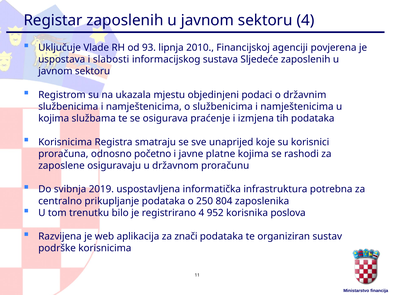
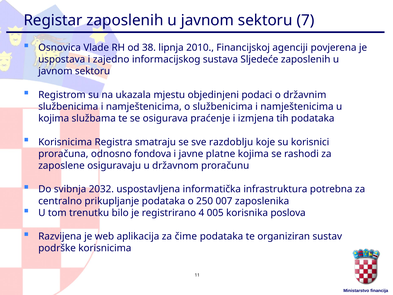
sektoru 4: 4 -> 7 (305, 20)
Uključuje: Uključuje -> Osnovica (60, 48)
93: 93 -> 38 (149, 48)
slabosti: slabosti -> zajedno (111, 59)
unaprijed: unaprijed -> razdoblju (231, 142)
početno: početno -> fondova (153, 154)
2019: 2019 -> 2032 (101, 189)
804: 804 -> 007 (224, 201)
952: 952 -> 005 (215, 213)
znači: znači -> čime (186, 236)
